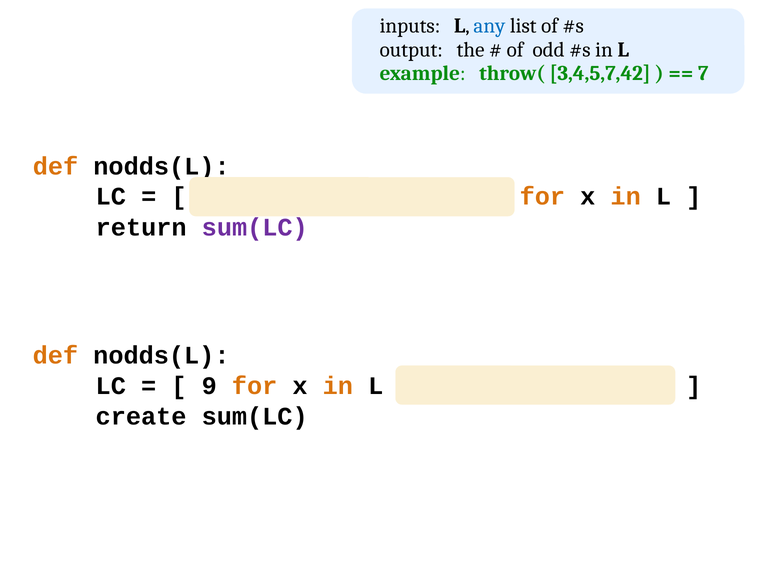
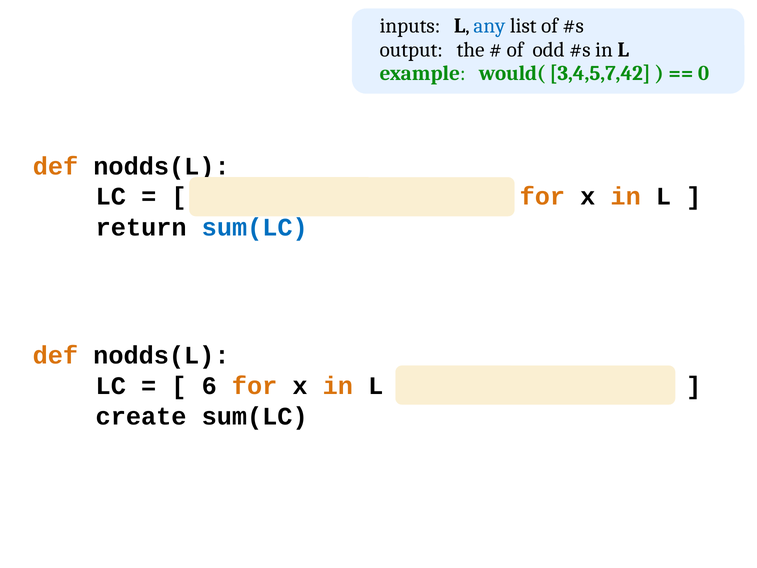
throw(: throw( -> would( (512, 73)
7: 7 -> 0 (703, 73)
sum(LC colour: purple -> blue (255, 227)
9: 9 -> 6 (209, 386)
